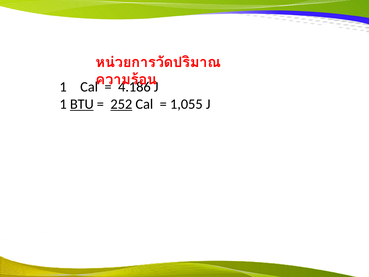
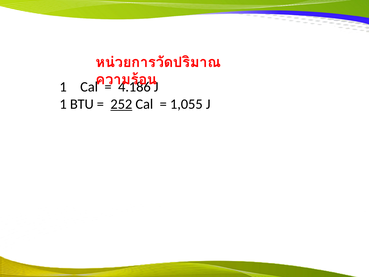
BTU underline: present -> none (82, 104)
